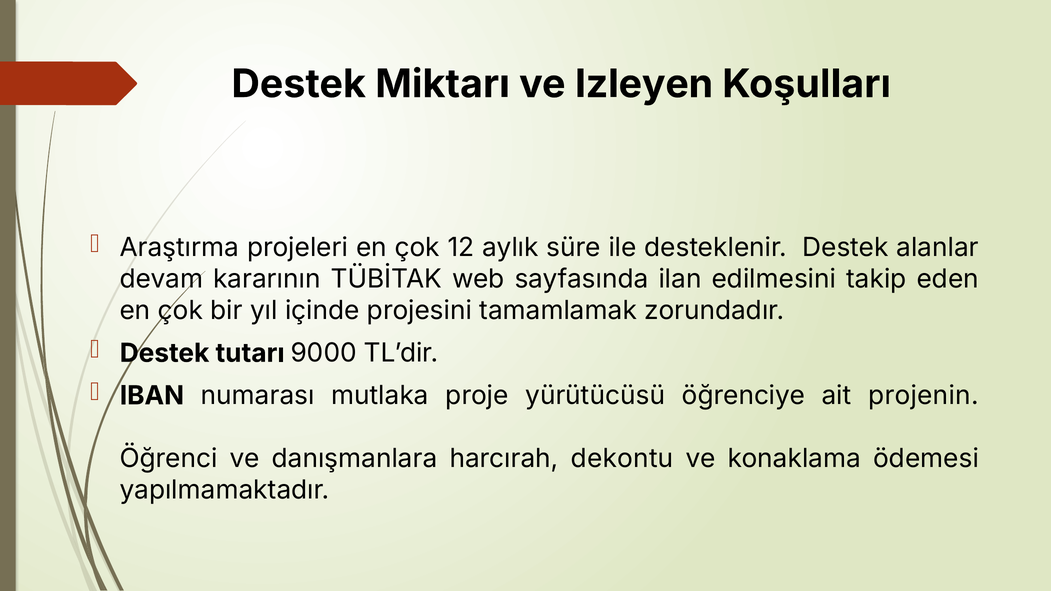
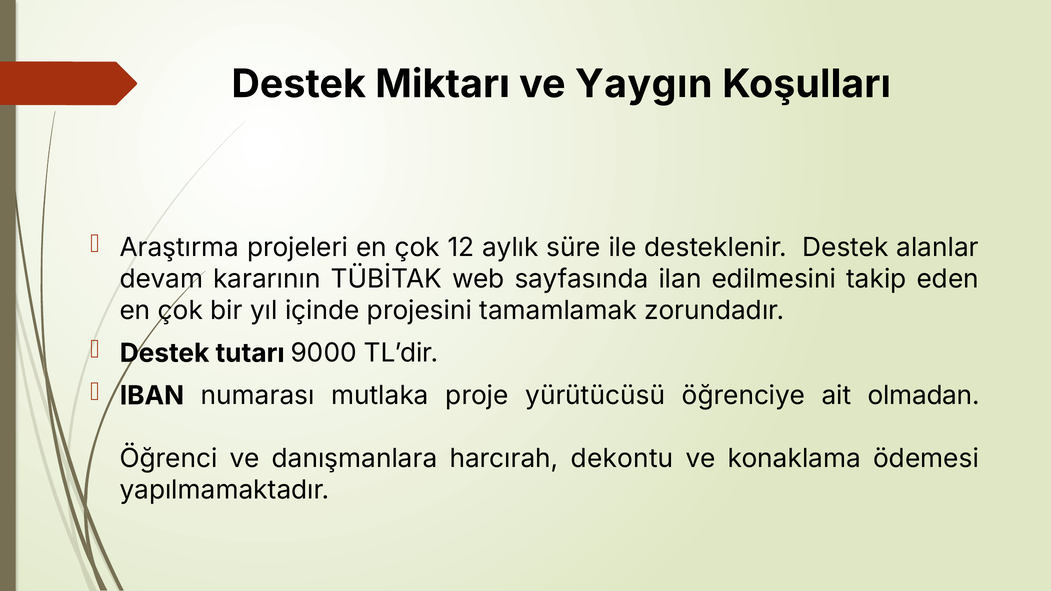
Izleyen: Izleyen -> Yaygın (644, 84)
projenin: projenin -> olmadan (924, 396)
